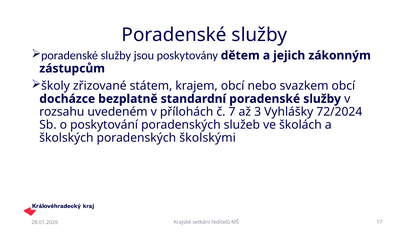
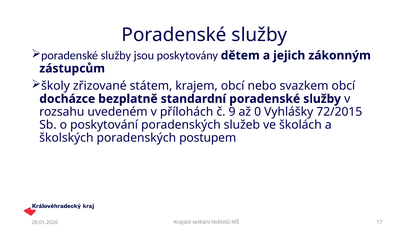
7: 7 -> 9 (232, 112)
3: 3 -> 0 (258, 112)
72/2024: 72/2024 -> 72/2015 (339, 112)
školskými: školskými -> postupem (208, 138)
